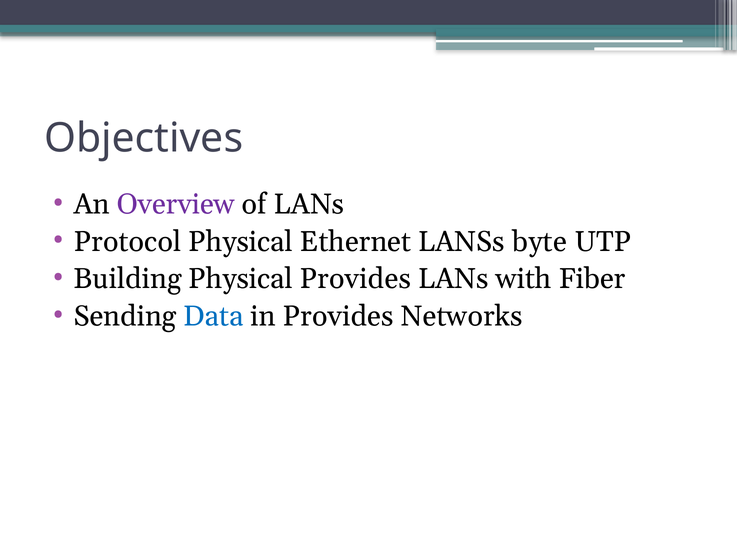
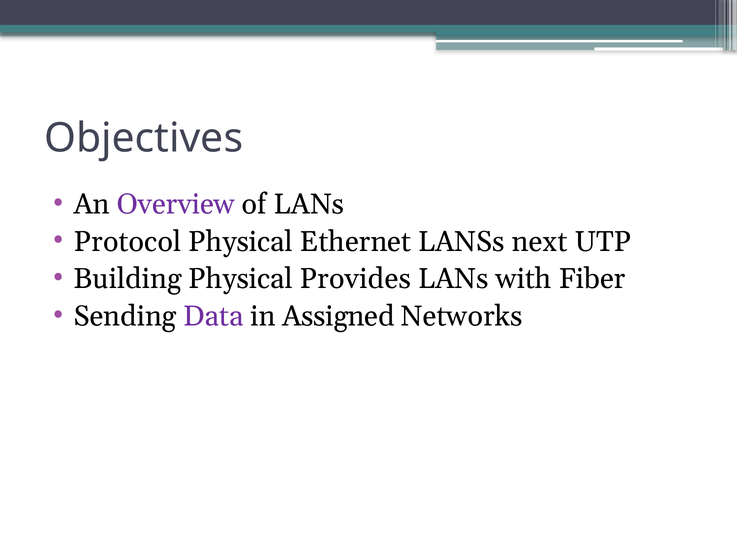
byte: byte -> next (540, 241)
Data colour: blue -> purple (213, 316)
in Provides: Provides -> Assigned (338, 316)
